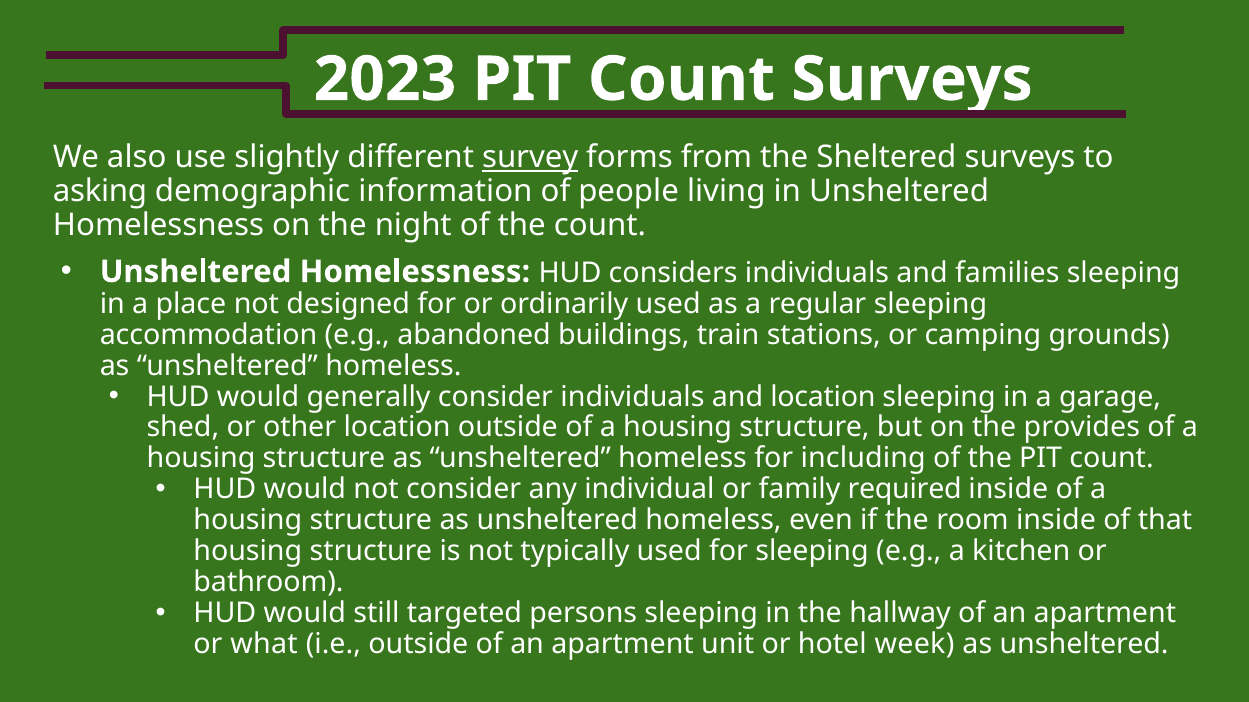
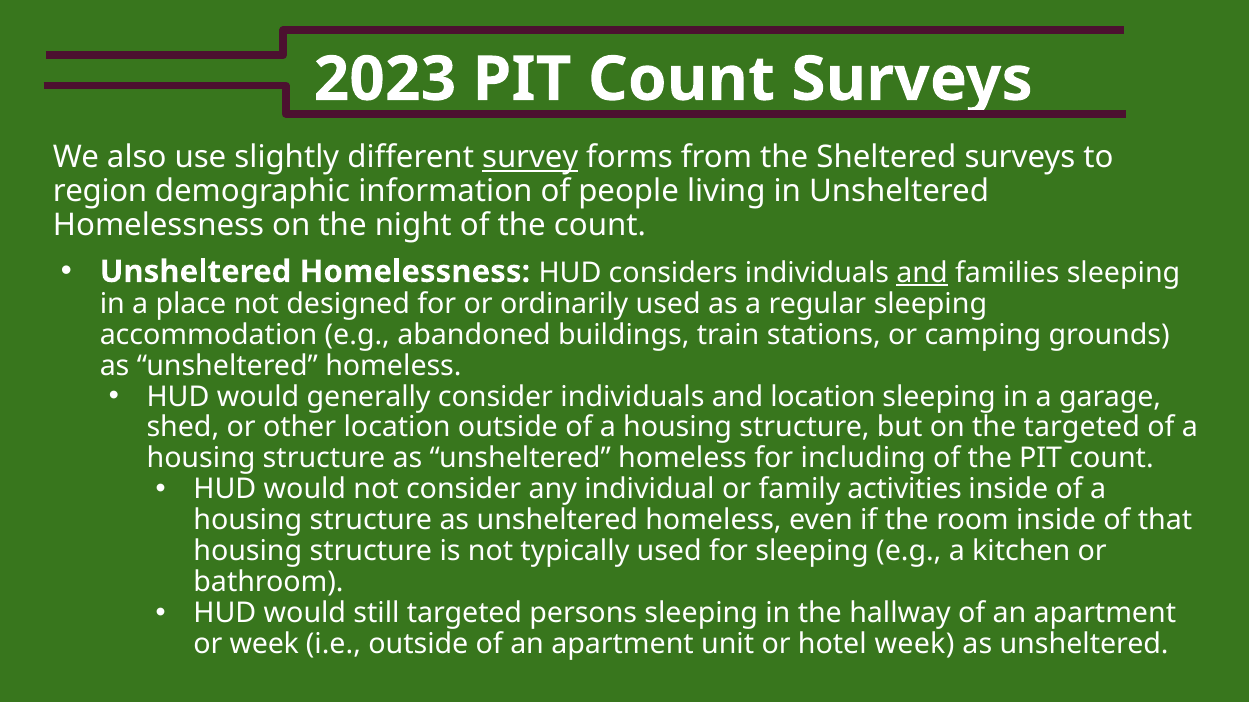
asking: asking -> region (100, 191)
and underline: none -> present (922, 273)
the provides: provides -> targeted (1082, 428)
required: required -> activities (905, 490)
or what: what -> week (264, 644)
